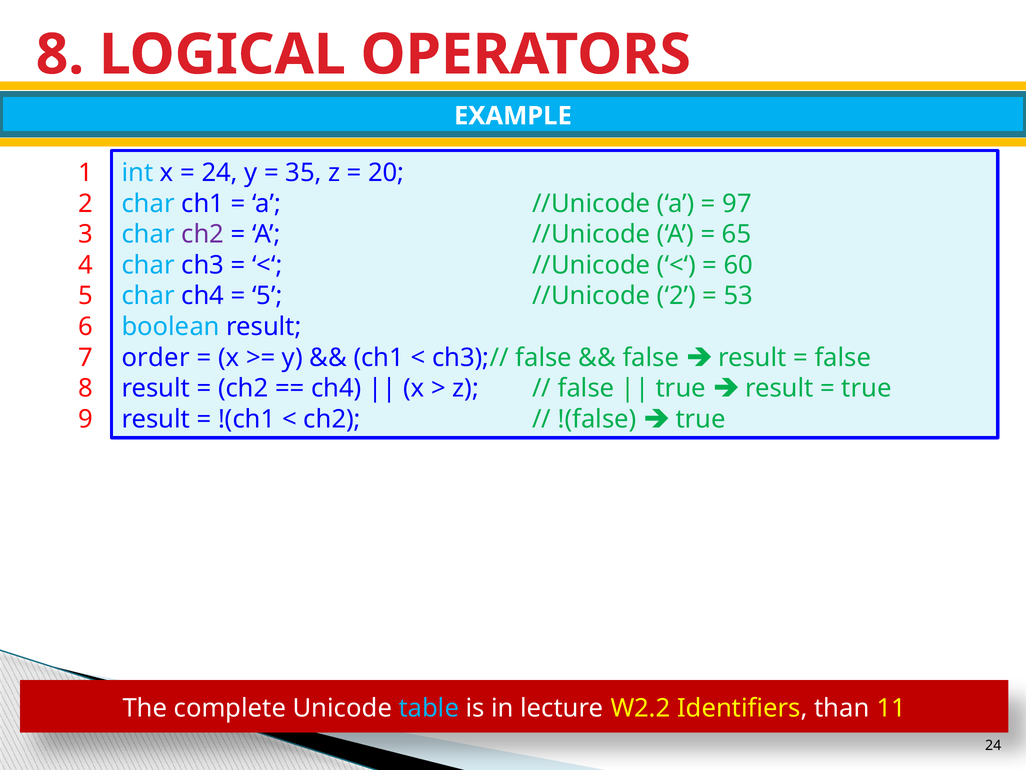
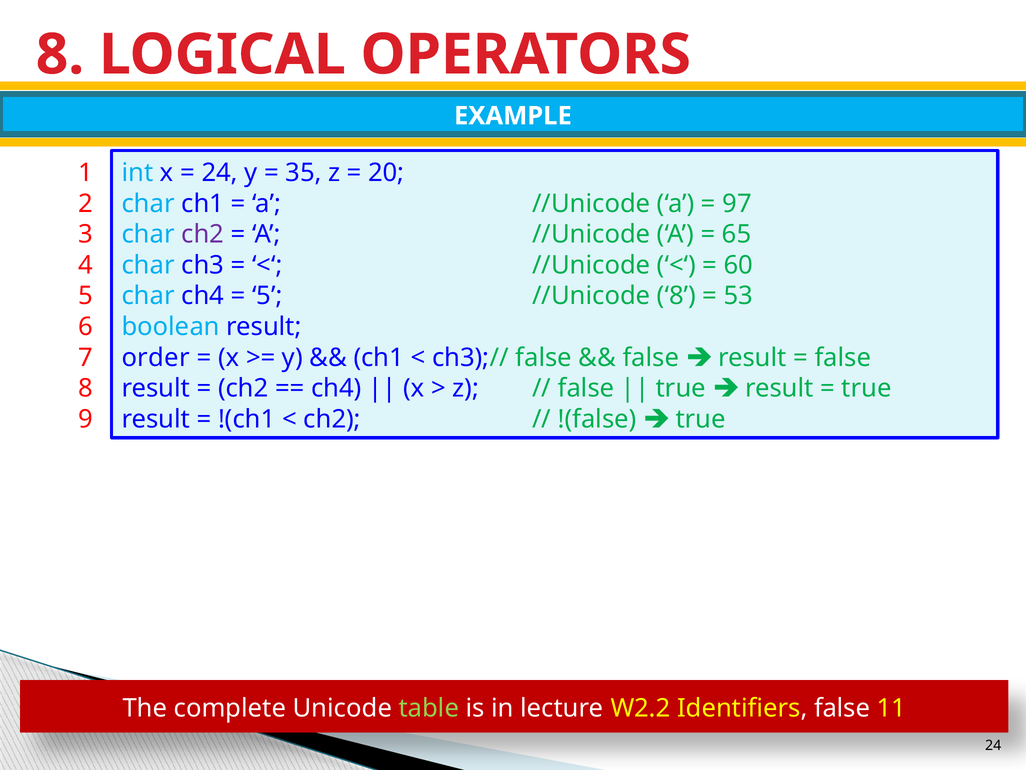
//Unicode 2: 2 -> 8 (676, 296)
table colour: light blue -> light green (429, 708)
Identifiers than: than -> false (842, 708)
